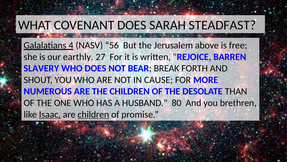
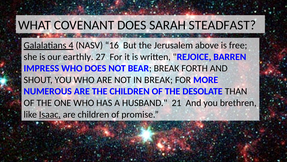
56: 56 -> 16 (112, 45)
SLAVERY: SLAVERY -> IMPRESS (41, 68)
IN CAUSE: CAUSE -> BREAK (158, 80)
80: 80 -> 21 (176, 103)
children underline: present -> none (93, 114)
